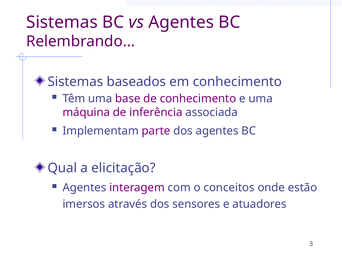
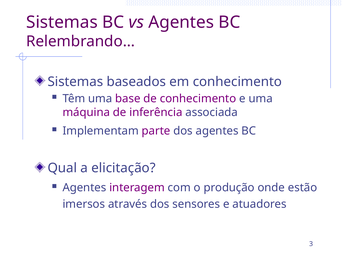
conceitos: conceitos -> produção (229, 188)
